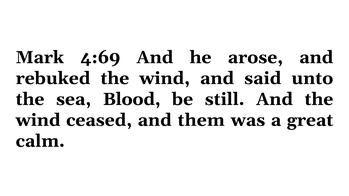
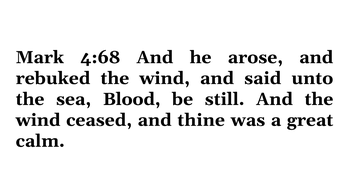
4:69: 4:69 -> 4:68 (100, 57)
them: them -> thine (201, 120)
